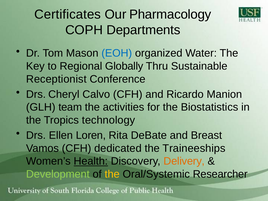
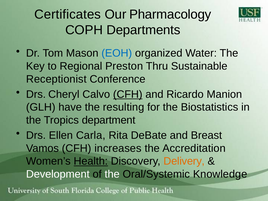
Globally: Globally -> Preston (124, 66)
CFH underline: none -> present (128, 94)
team: team -> have (70, 107)
activities: activities -> resulting (124, 107)
technology: technology -> department (109, 120)
Loren: Loren -> Carla (91, 135)
dedicated: dedicated -> increases (118, 148)
Traineeships: Traineeships -> Accreditation (194, 148)
Development colour: light green -> white (58, 174)
the colour: yellow -> white (112, 174)
Researcher: Researcher -> Knowledge (220, 174)
